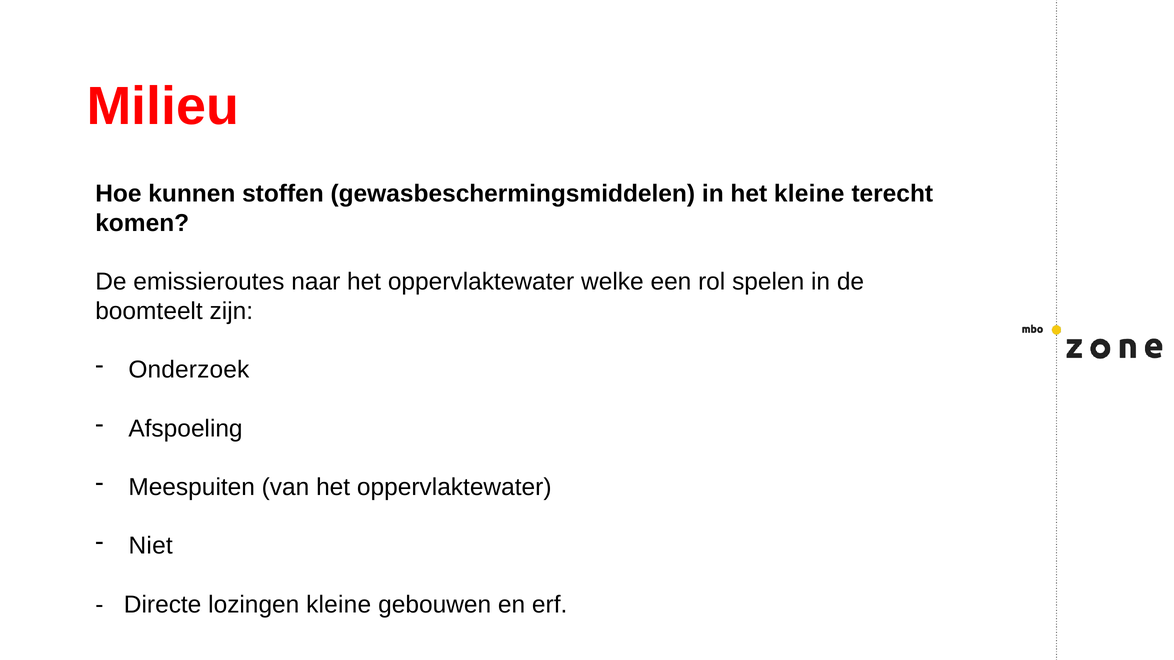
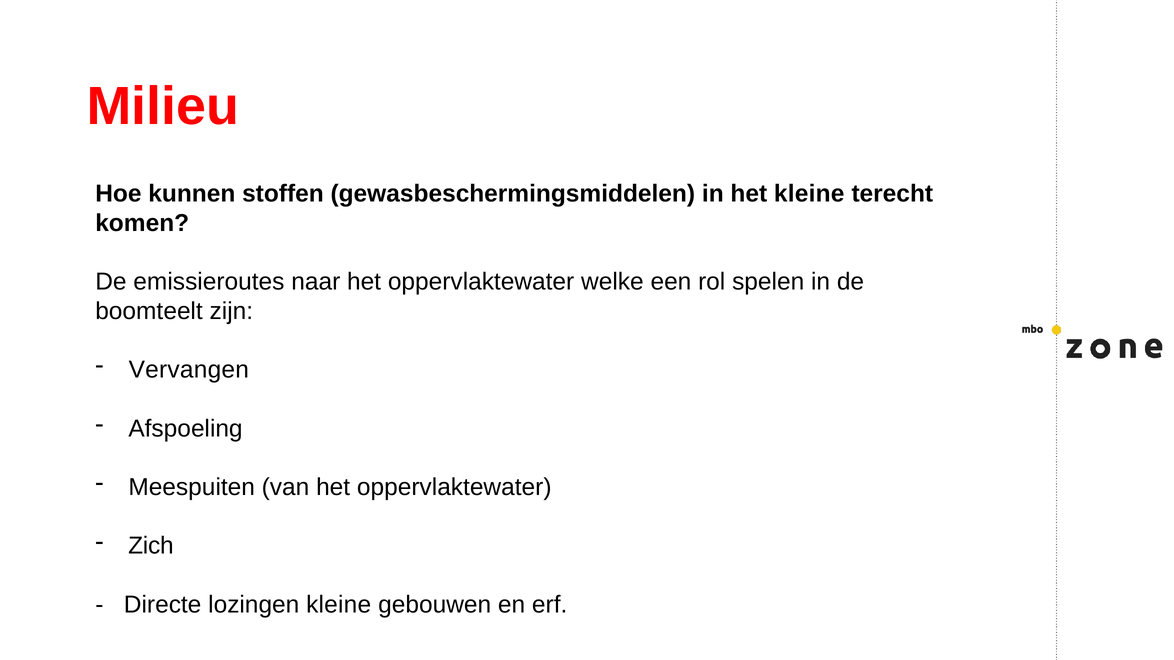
Onderzoek: Onderzoek -> Vervangen (189, 370)
Niet: Niet -> Zich (151, 546)
